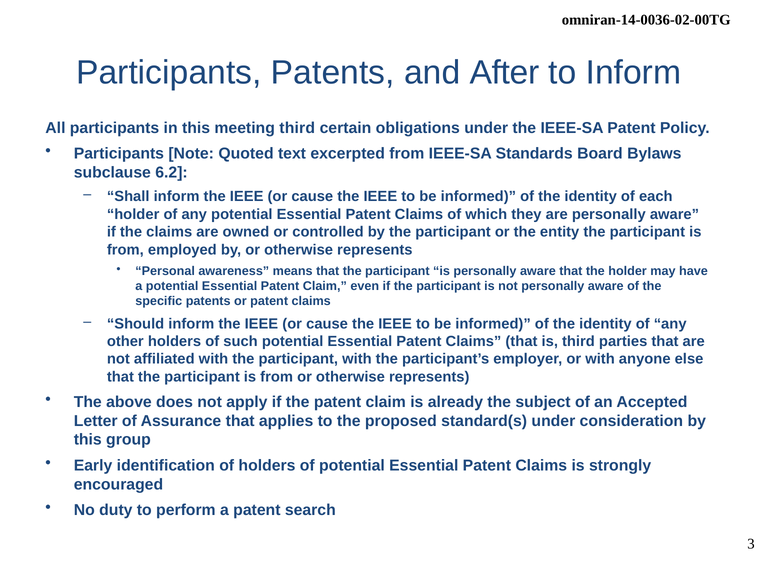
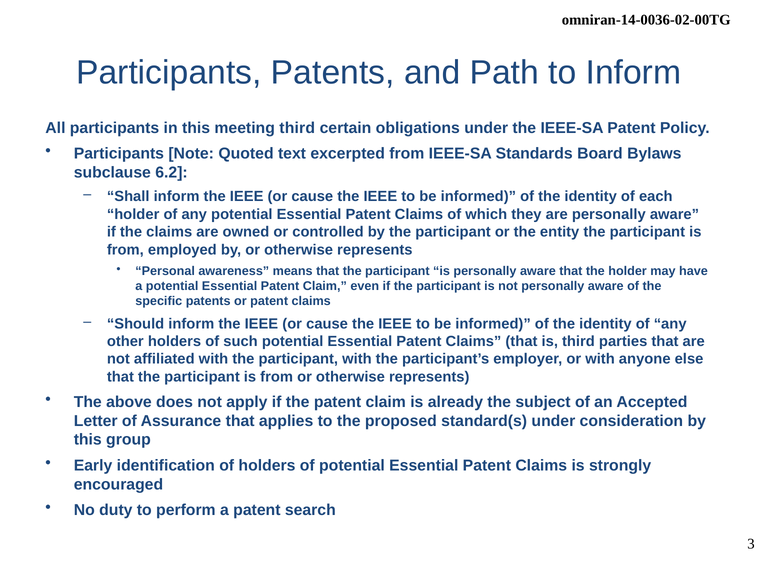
After: After -> Path (504, 72)
